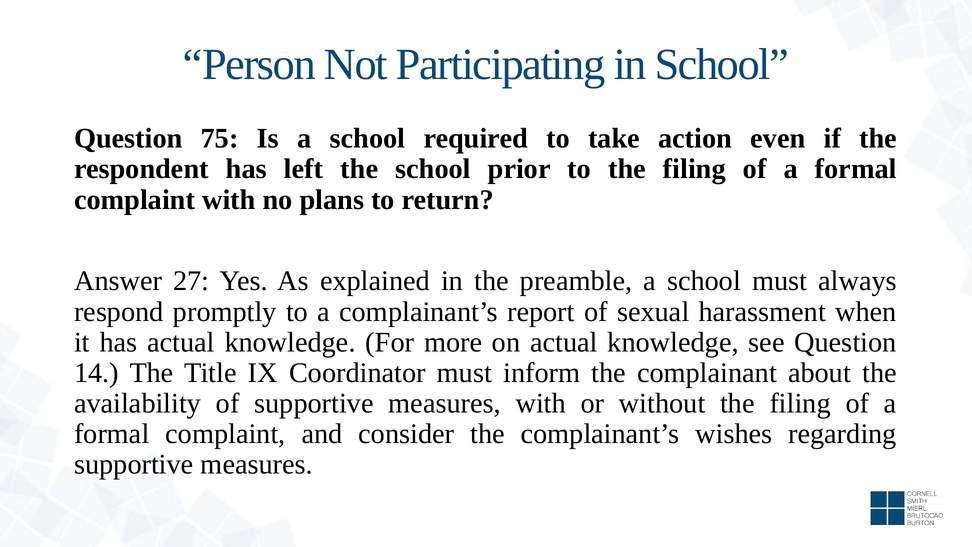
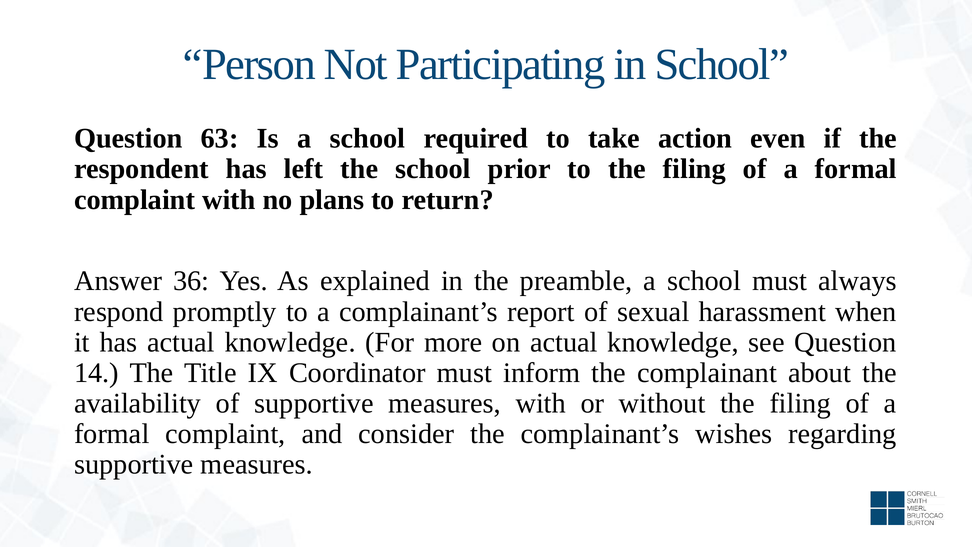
75: 75 -> 63 (220, 138)
27: 27 -> 36 (191, 281)
